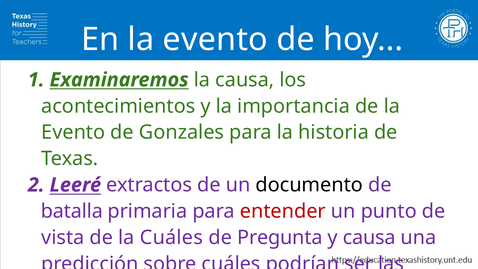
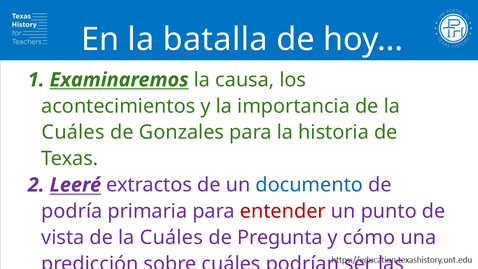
En la evento: evento -> batalla (215, 39)
Evento: Evento -> Cuáles (73, 132)
documento colour: black -> blue (309, 185)
batalla: batalla -> podría (72, 211)
y causa: causa -> cómo (369, 237)
